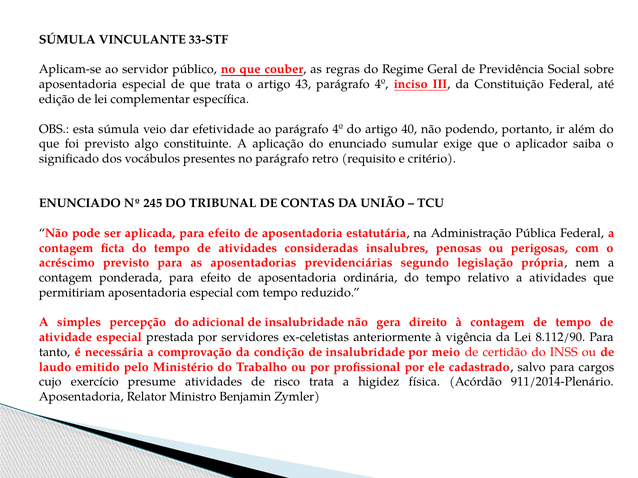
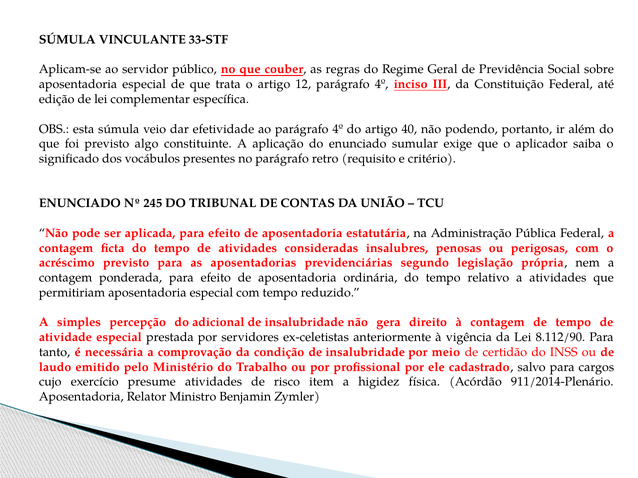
43: 43 -> 12 (303, 84)
risco trata: trata -> item (321, 382)
